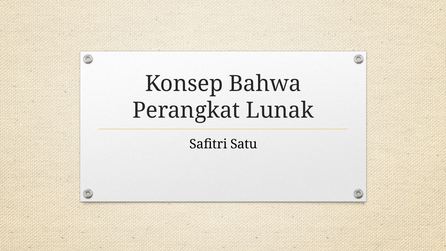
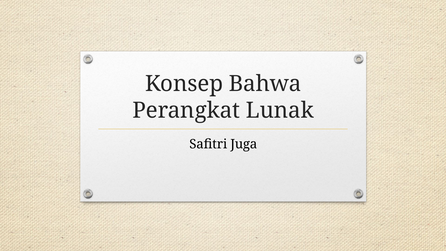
Satu: Satu -> Juga (244, 144)
